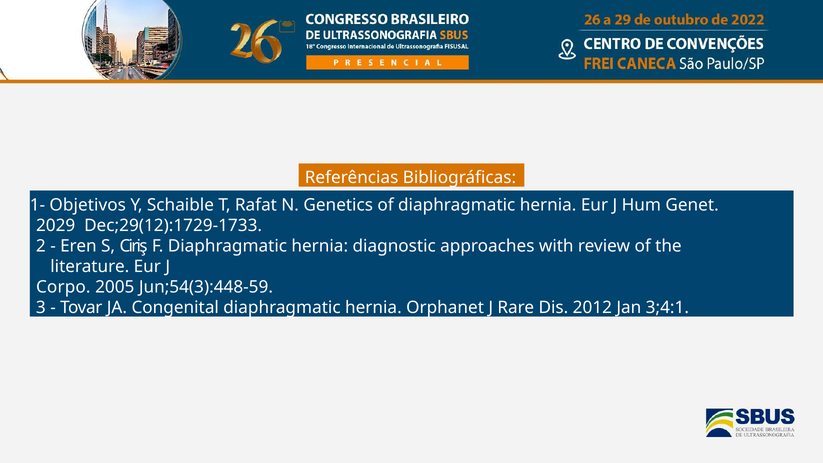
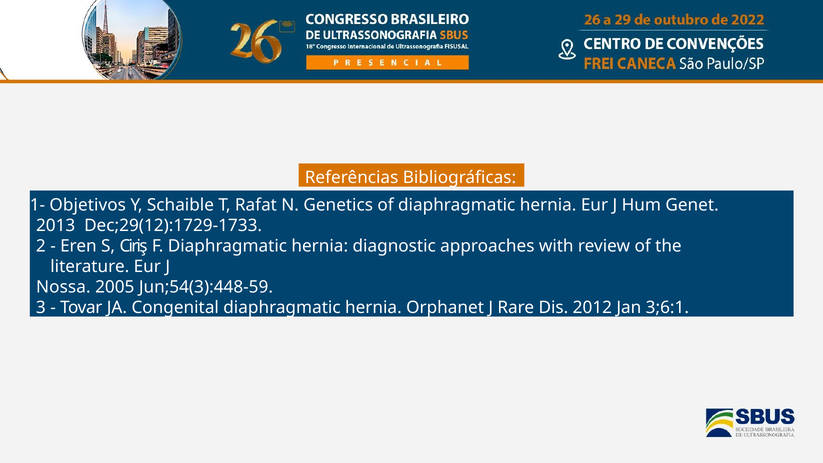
2029: 2029 -> 2013 (56, 225)
Corpo: Corpo -> Nossa (63, 287)
3;4:1: 3;4:1 -> 3;6:1 (667, 307)
